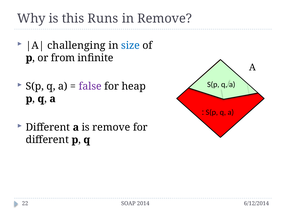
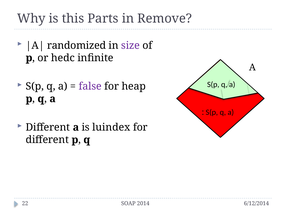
Runs: Runs -> Parts (103, 19)
challenging: challenging -> randomized (77, 46)
size colour: blue -> purple (131, 46)
from: from -> hedc (63, 58)
is remove: remove -> luindex (111, 128)
